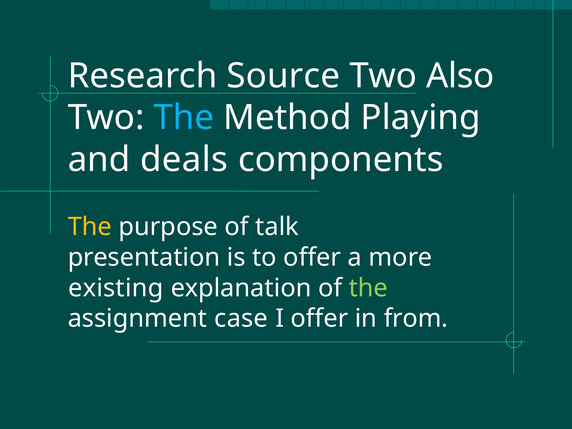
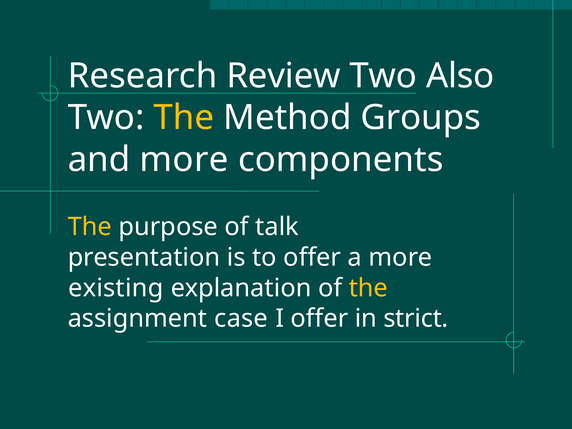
Source: Source -> Review (284, 76)
The colour: light blue -> yellow (184, 118)
Playing: Playing -> Groups (421, 118)
and deals: deals -> more (184, 160)
the colour: light green -> yellow (368, 288)
from: from -> strict (416, 318)
